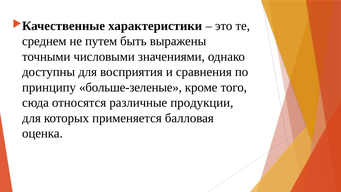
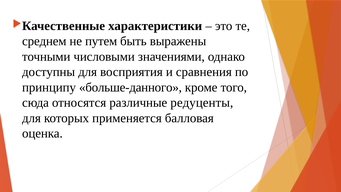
больше-зеленые: больше-зеленые -> больше-данного (130, 87)
продукции: продукции -> редуценты (202, 103)
